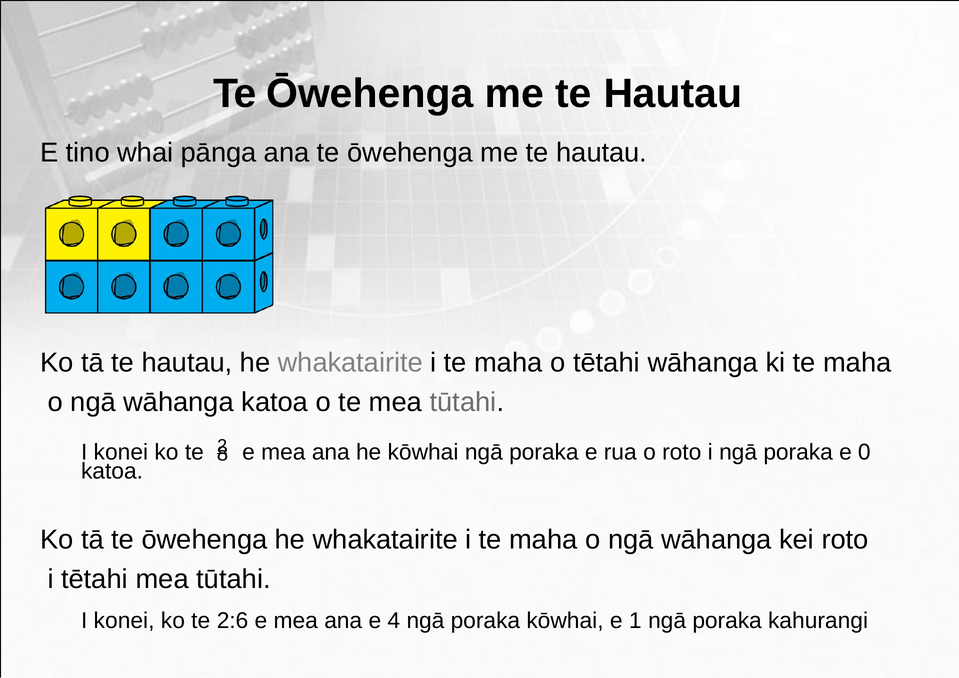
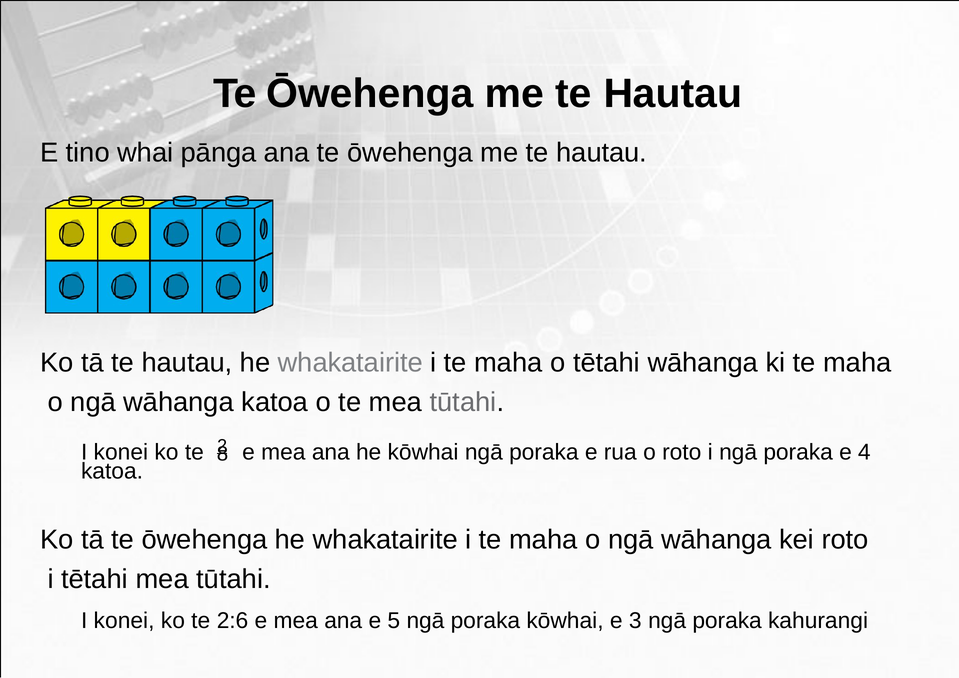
0: 0 -> 4 (864, 452)
4: 4 -> 5 (394, 621)
1: 1 -> 3 (635, 621)
